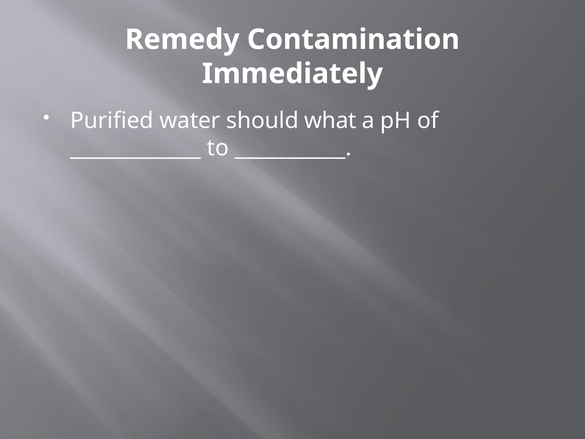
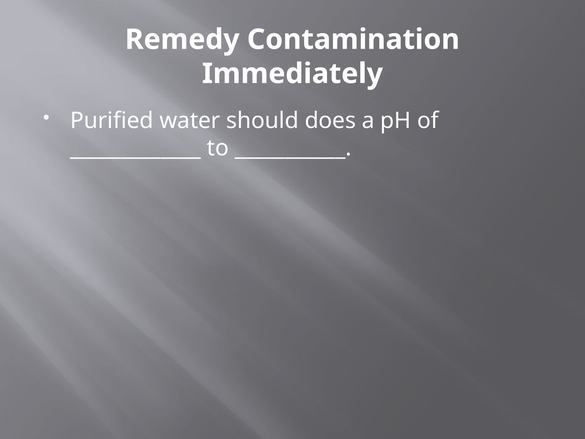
what: what -> does (330, 121)
